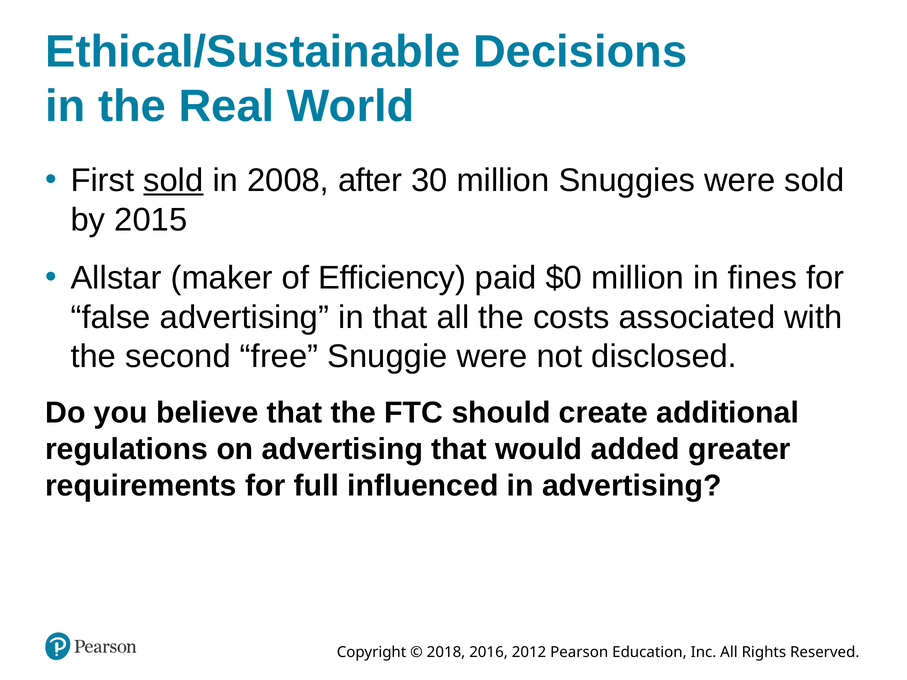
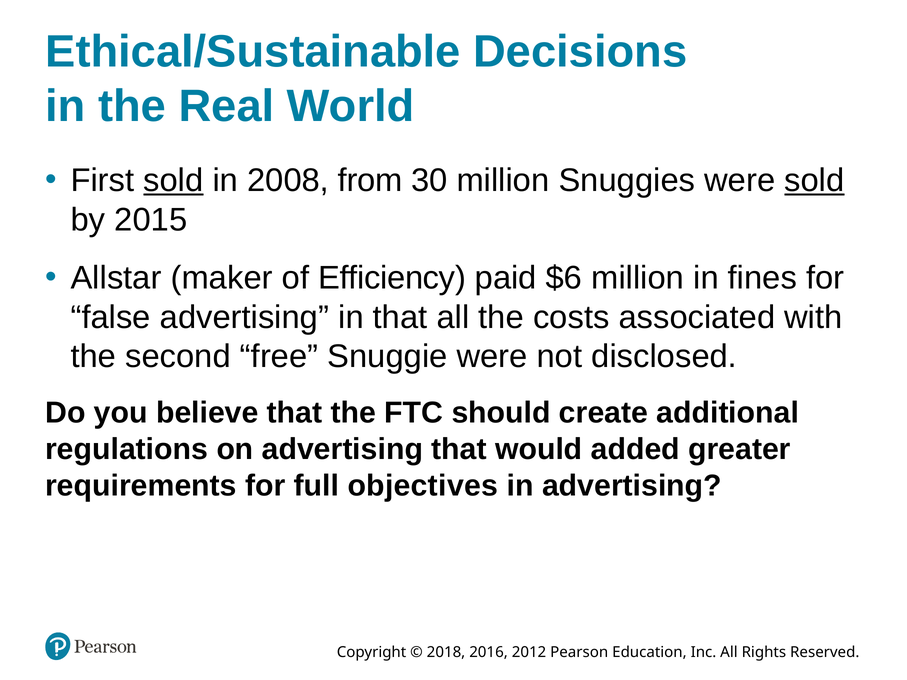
after: after -> from (370, 181)
sold underline: none -> present (814, 181)
$0: $0 -> $6 (564, 278)
influenced: influenced -> objectives (423, 486)
